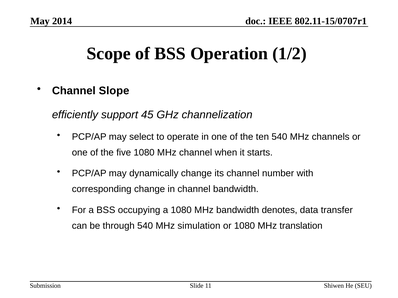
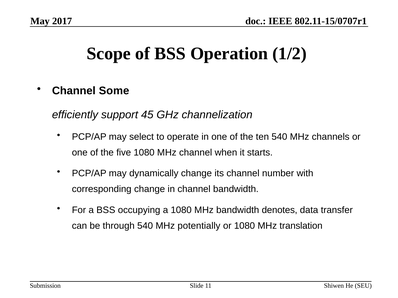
2014: 2014 -> 2017 (62, 21)
Slope: Slope -> Some (114, 91)
simulation: simulation -> potentially (199, 226)
